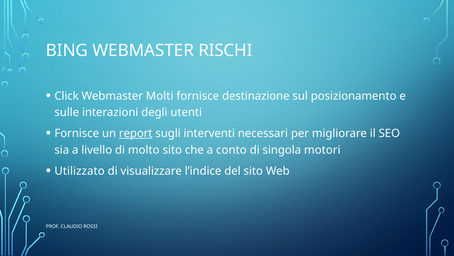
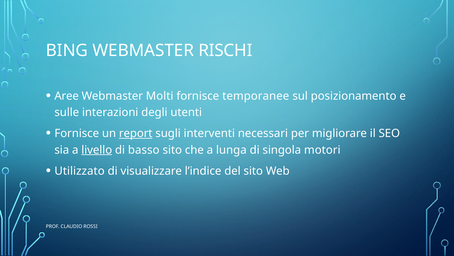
Click: Click -> Aree (67, 96)
destinazione: destinazione -> temporanee (256, 96)
livello underline: none -> present (97, 150)
molto: molto -> basso (144, 150)
conto: conto -> lunga (231, 150)
